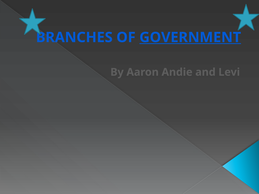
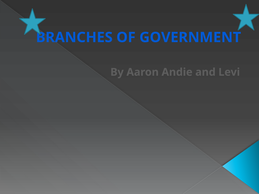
GOVERNMENT underline: present -> none (190, 37)
